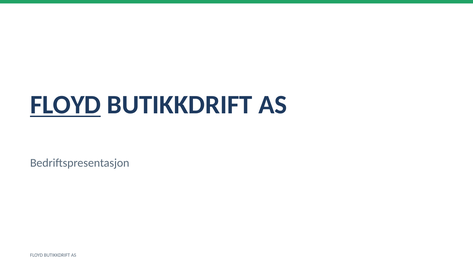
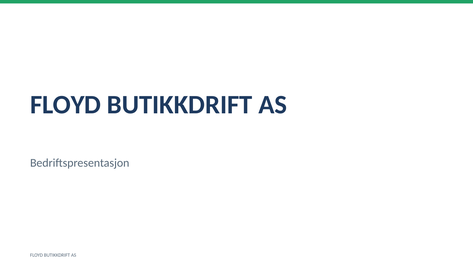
FLOYD underline: present -> none (66, 105)
